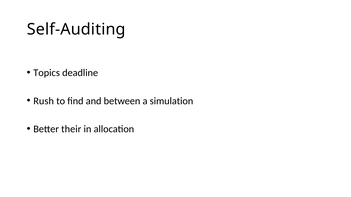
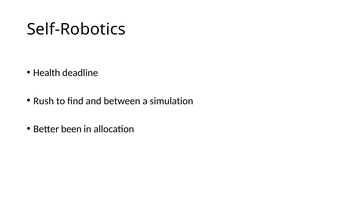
Self-Auditing: Self-Auditing -> Self-Robotics (76, 29)
Topics: Topics -> Health (47, 73)
their: their -> been (71, 129)
